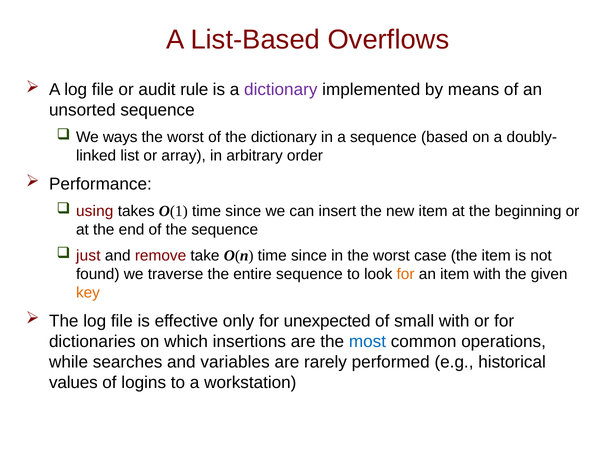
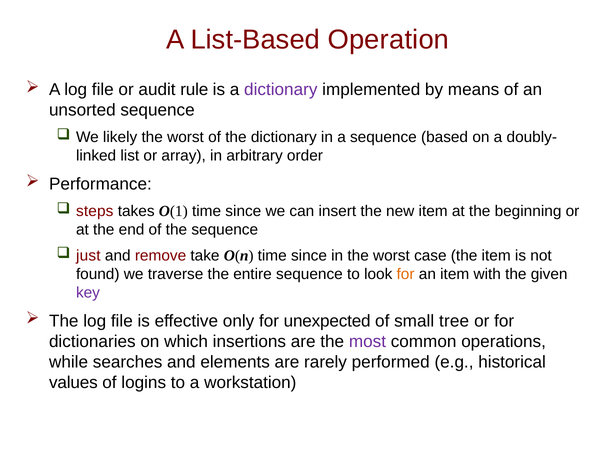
Overflows: Overflows -> Operation (388, 39)
ways: ways -> likely (120, 137)
using: using -> steps (95, 211)
key colour: orange -> purple (88, 293)
small with: with -> tree (454, 321)
most colour: blue -> purple (367, 341)
variables: variables -> elements (235, 362)
